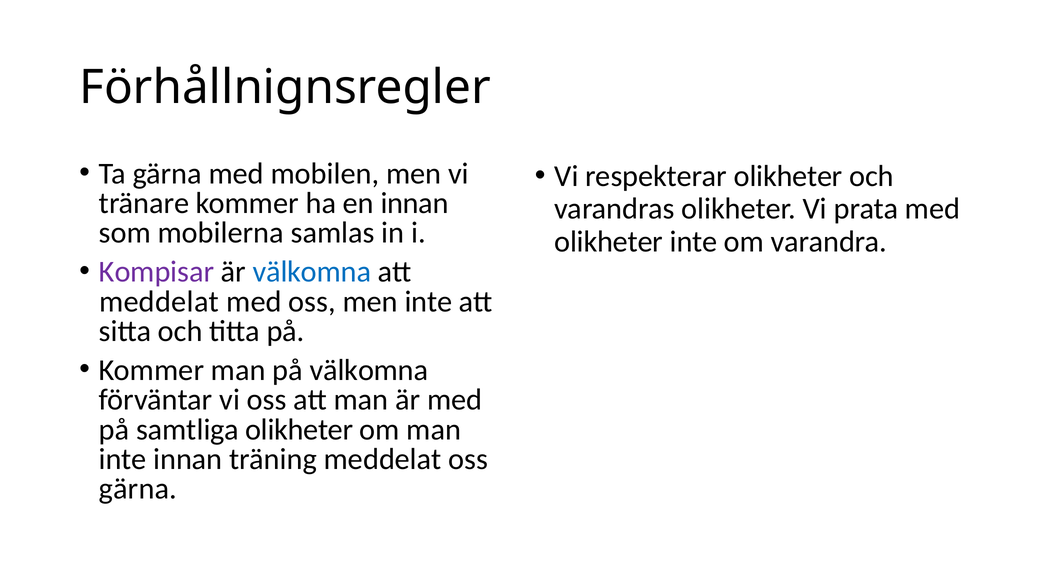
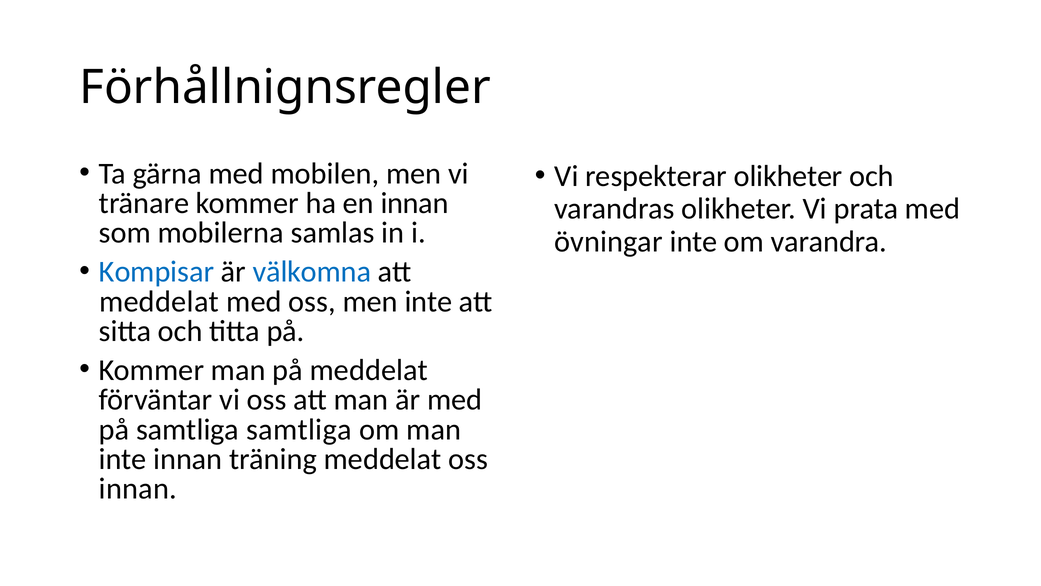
olikheter: olikheter -> övningar (608, 241)
Kompisar colour: purple -> blue (157, 272)
på välkomna: välkomna -> meddelat (369, 370)
samtliga olikheter: olikheter -> samtliga (299, 429)
gärna: gärna -> innan (138, 488)
